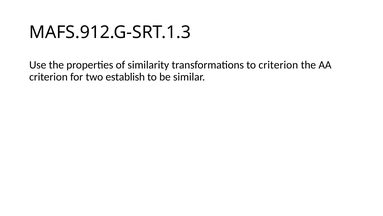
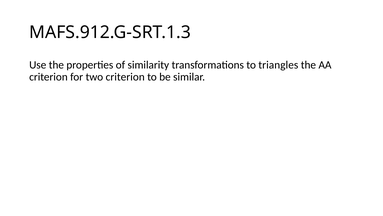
to criterion: criterion -> triangles (278, 65)
two establish: establish -> criterion (125, 77)
